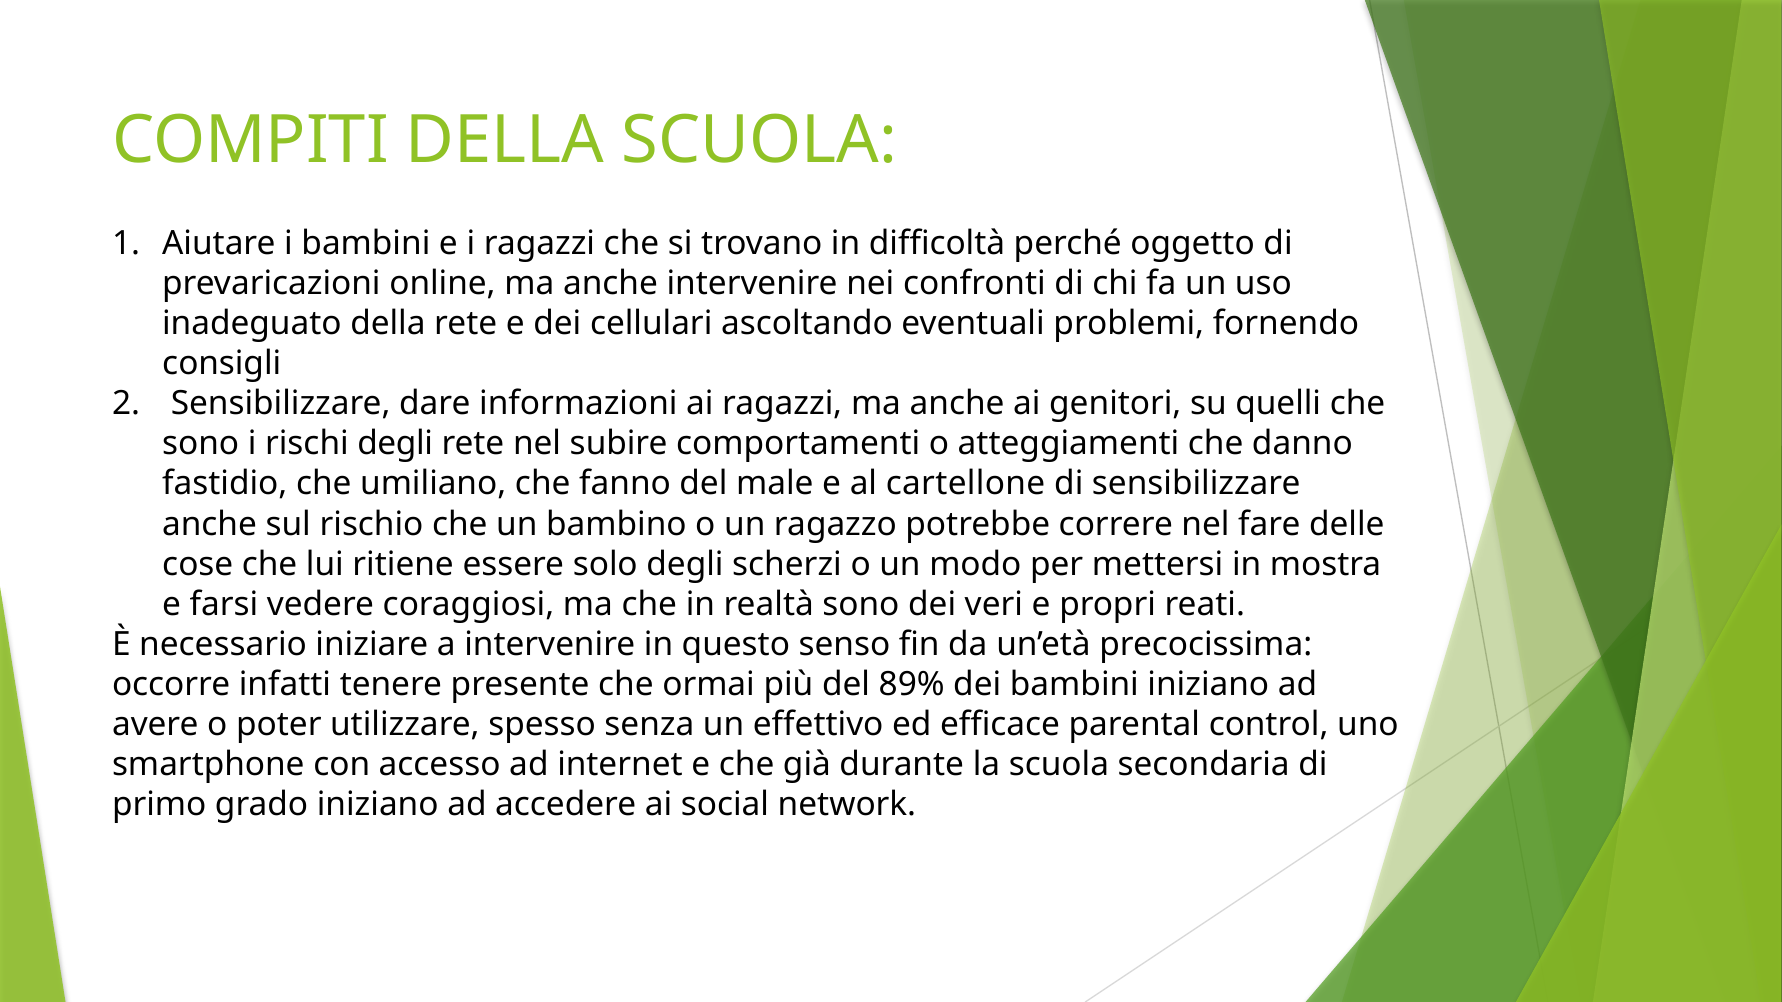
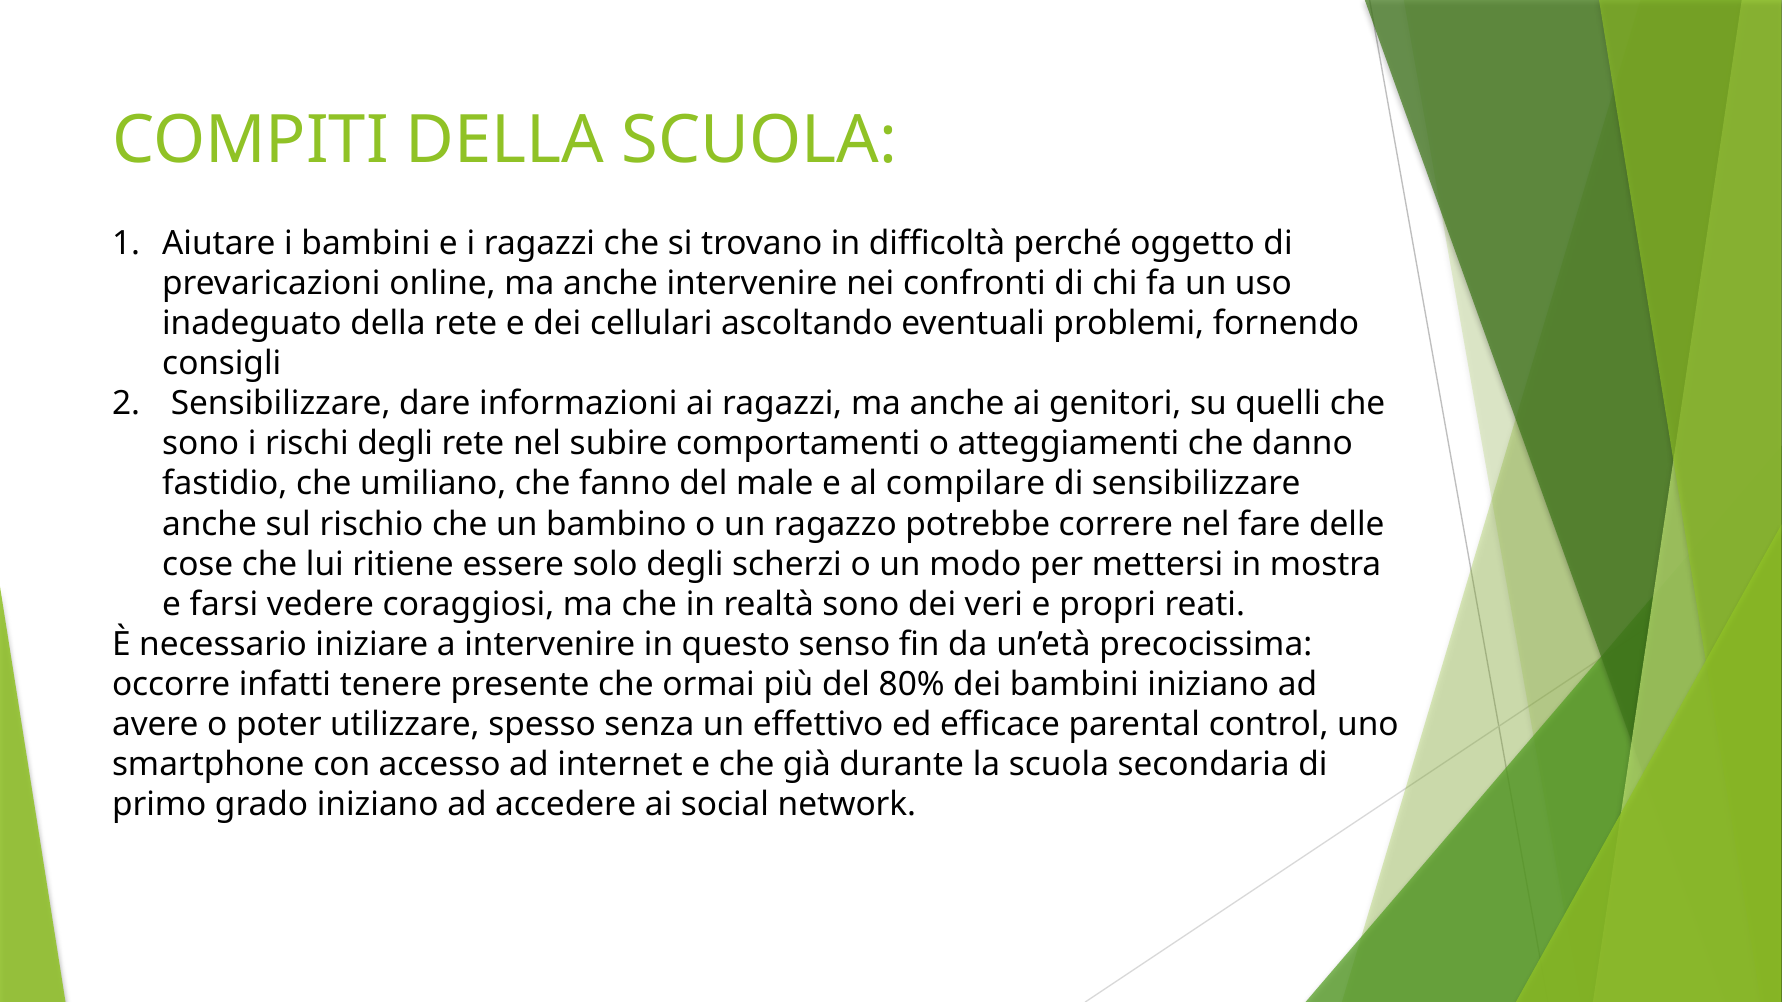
cartellone: cartellone -> compilare (966, 484)
89%: 89% -> 80% (912, 685)
